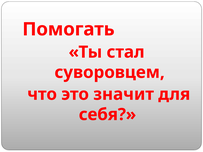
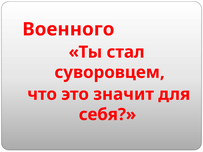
Помогать: Помогать -> Военного (68, 29)
